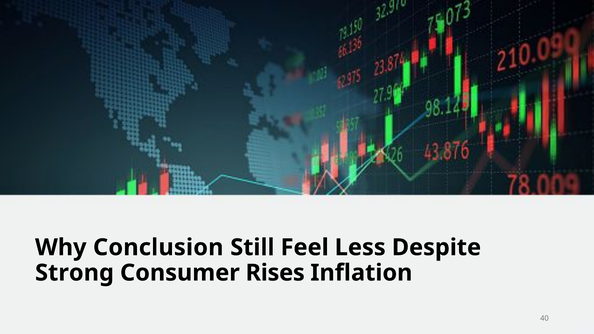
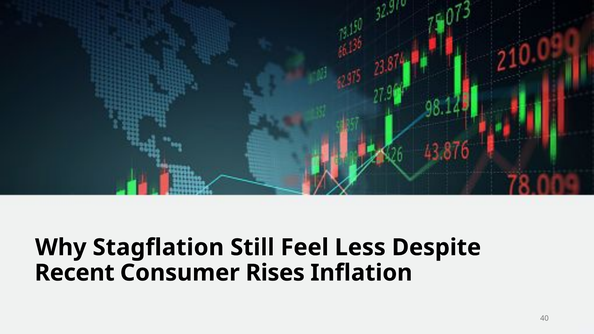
Conclusion: Conclusion -> Stagflation (158, 248)
Strong: Strong -> Recent (75, 273)
